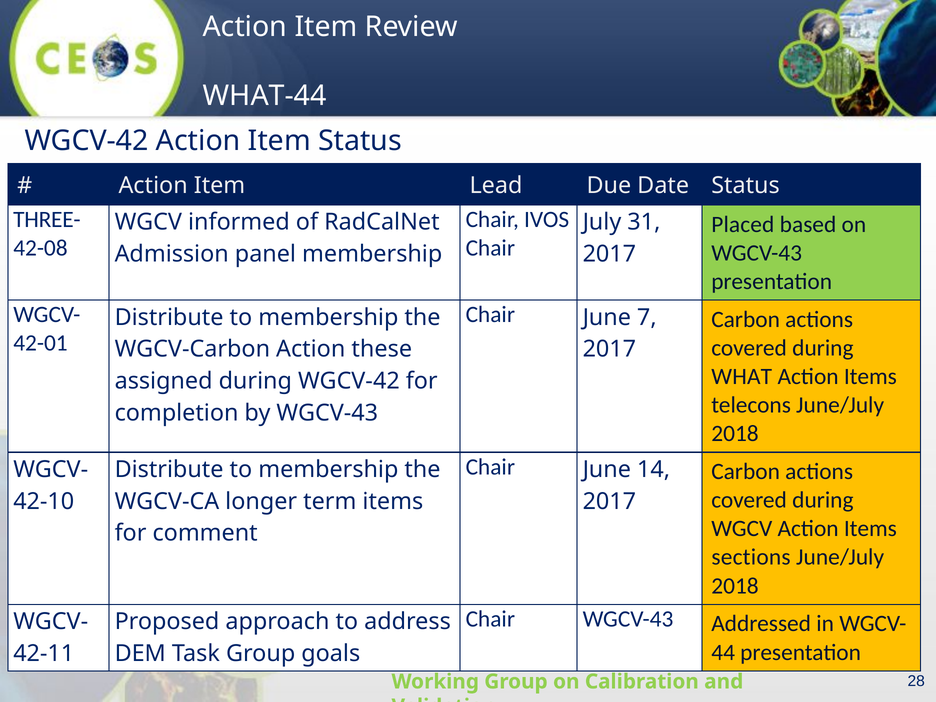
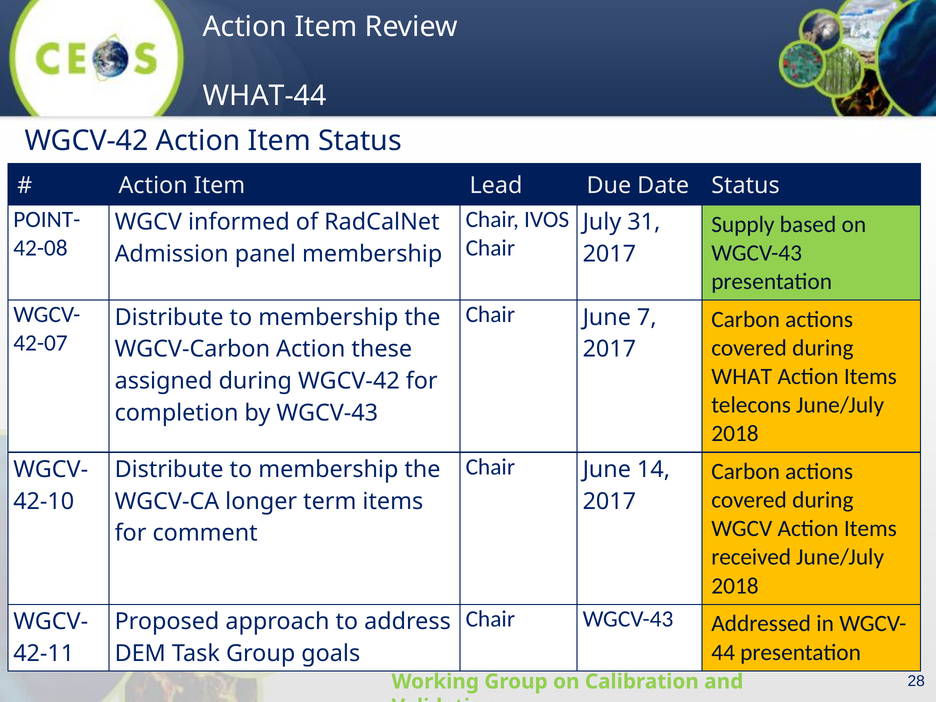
THREE-: THREE- -> POINT- (47, 220)
Placed: Placed -> Supply (743, 224)
42-01: 42-01 -> 42-07 (40, 343)
sections: sections -> received (751, 557)
